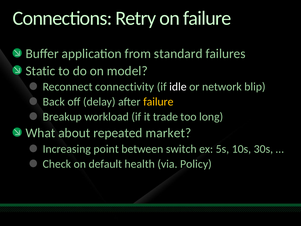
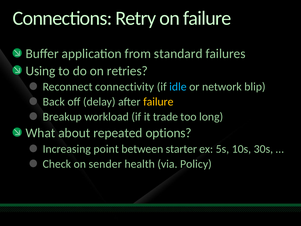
Static: Static -> Using (40, 71)
model: model -> retries (127, 71)
idle colour: white -> light blue (178, 87)
market: market -> options (169, 133)
switch: switch -> starter (181, 149)
default: default -> sender (105, 164)
